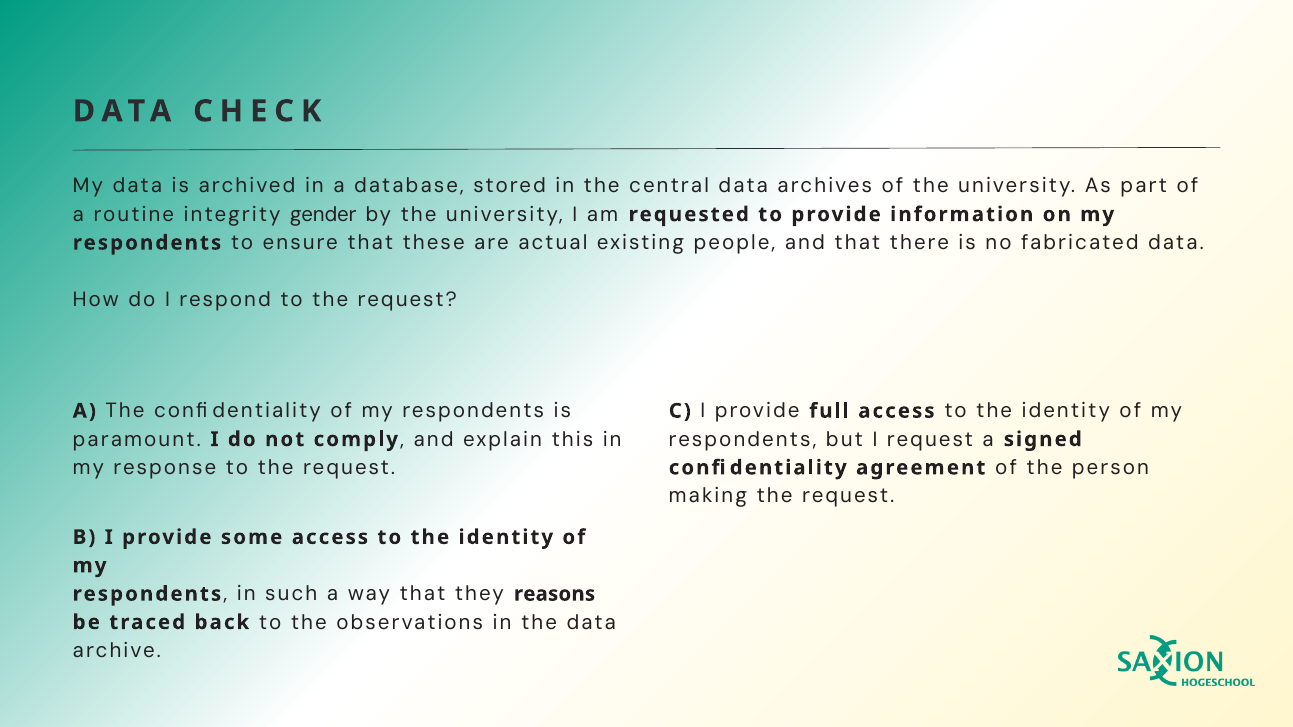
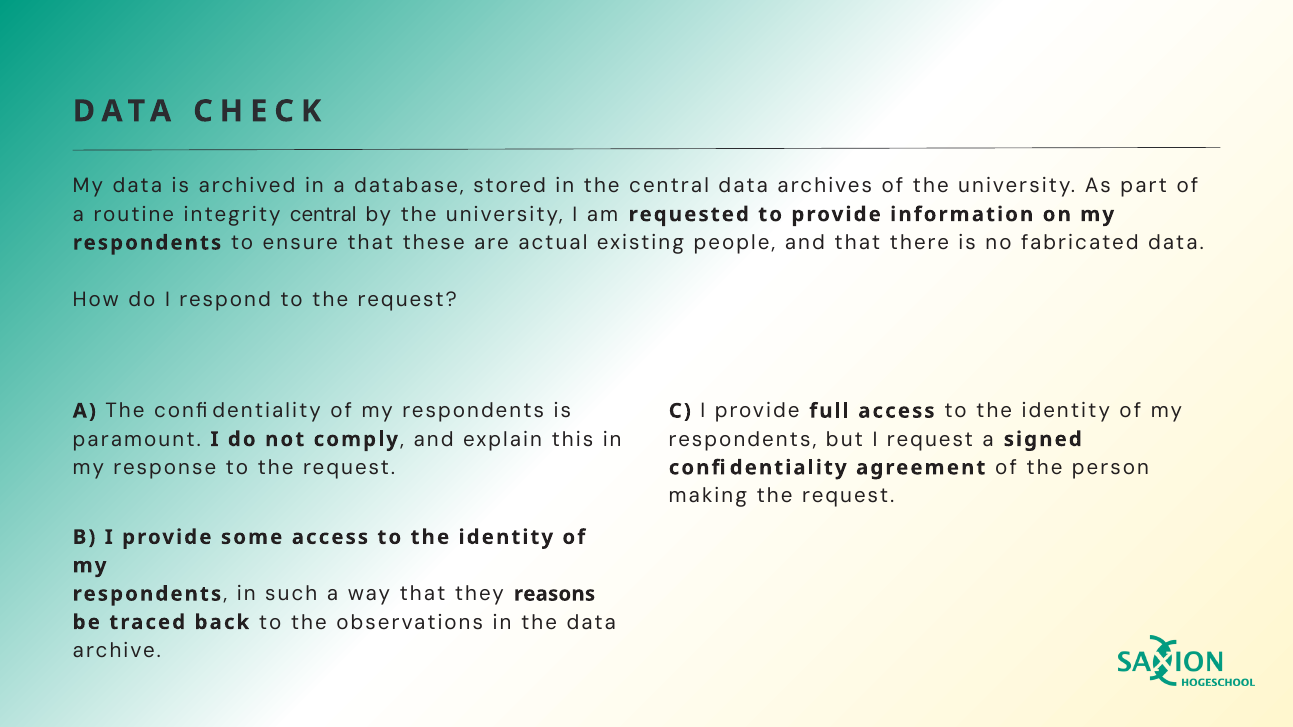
integrity gender: gender -> central (323, 215)
